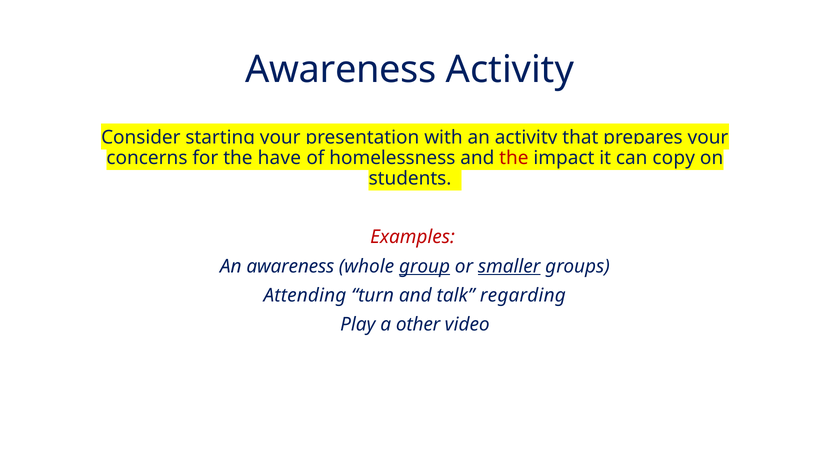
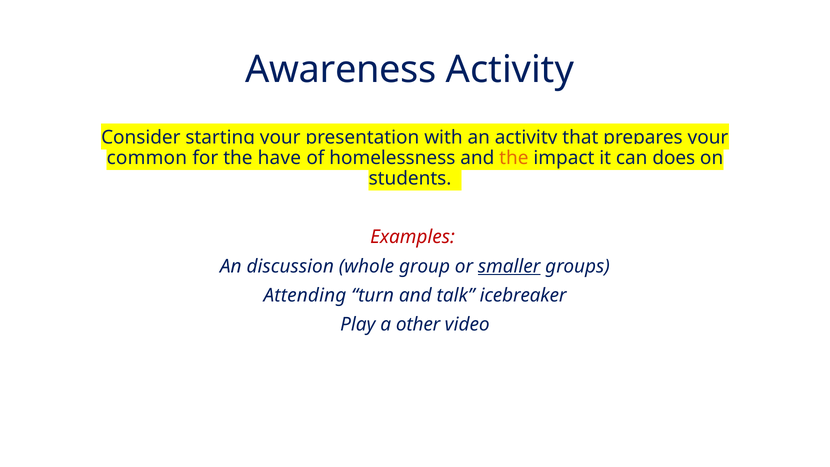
concerns: concerns -> common (147, 158)
the colour: red -> orange (514, 158)
copy: copy -> does (674, 158)
An awareness: awareness -> discussion (290, 266)
group underline: present -> none (425, 266)
regarding: regarding -> icebreaker (523, 295)
